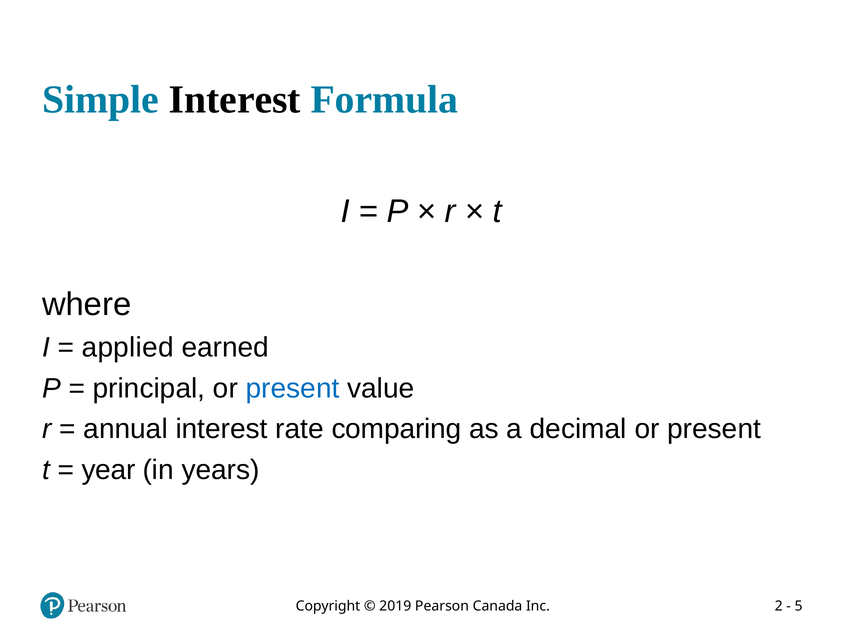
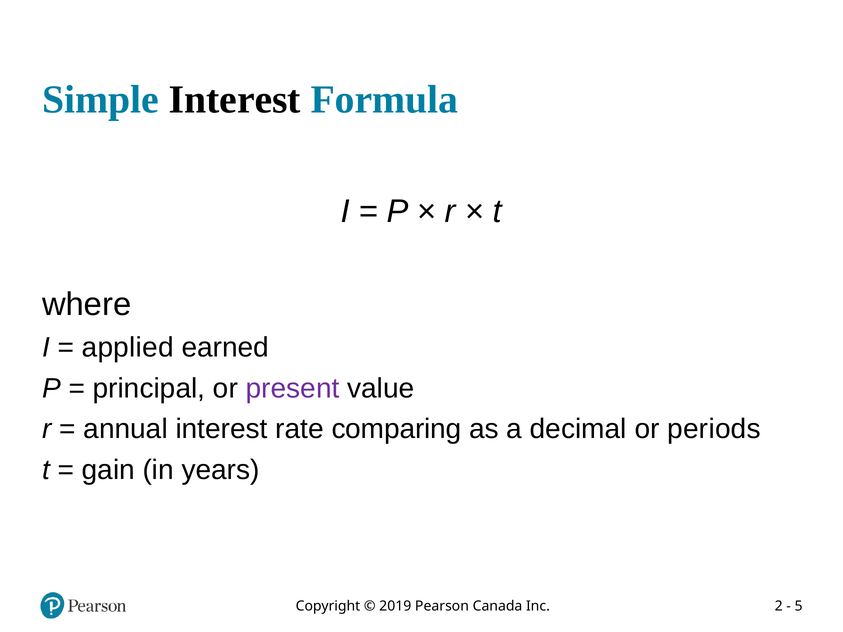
present colour: blue -> purple (293, 388)
decimal or present: present -> periods (714, 429)
year: year -> gain (108, 470)
